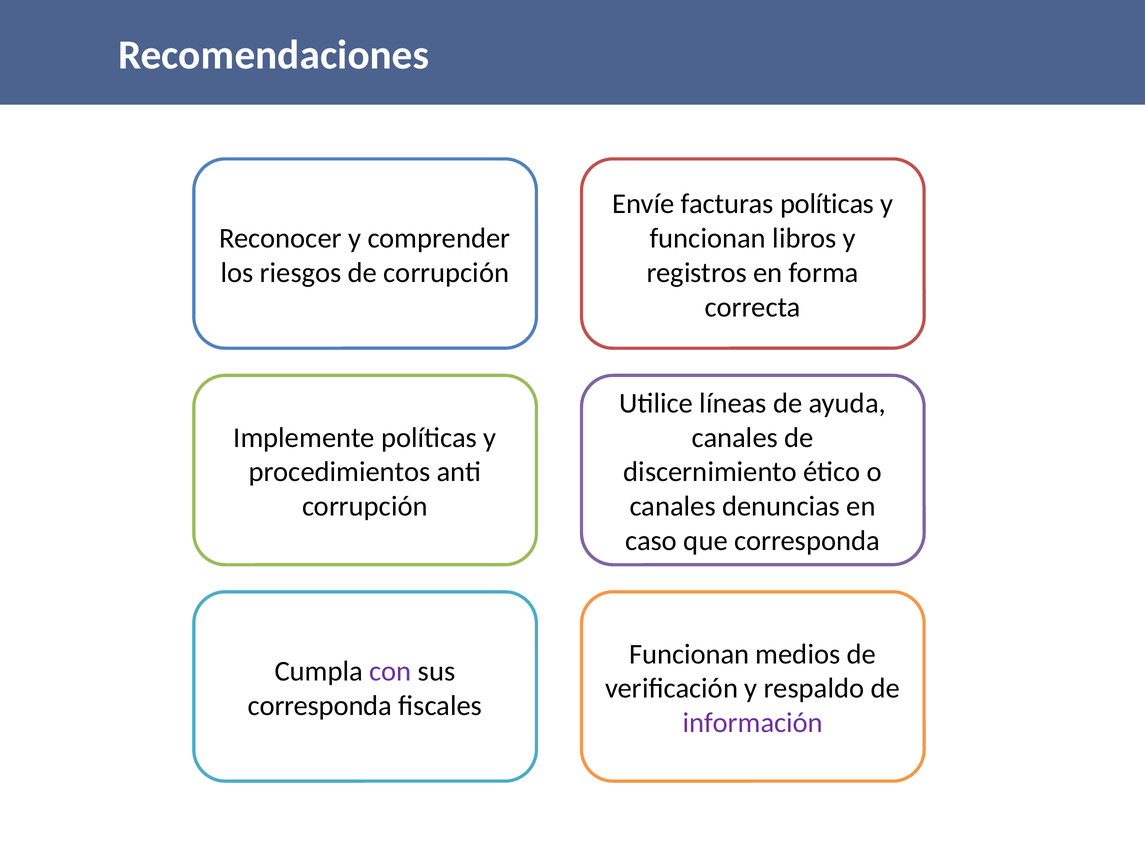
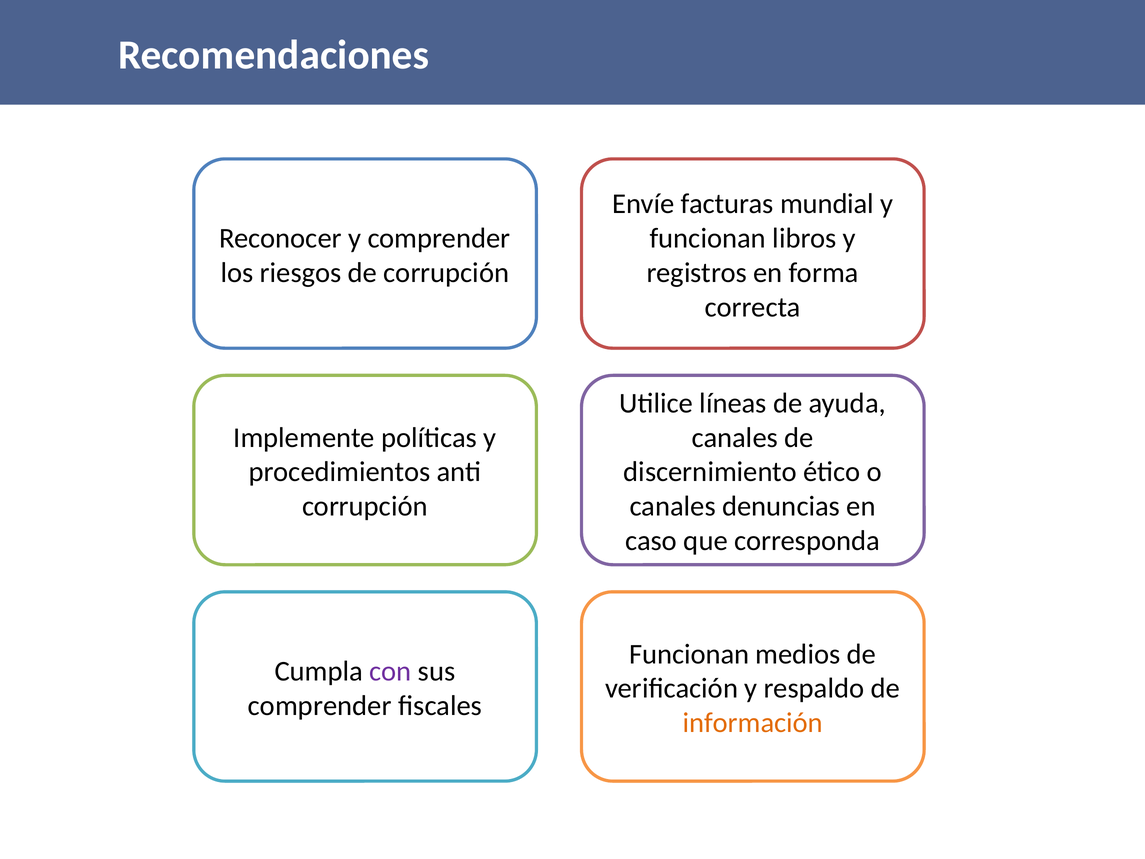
facturas políticas: políticas -> mundial (827, 204)
corresponda: corresponda -> comprender (320, 705)
información colour: purple -> orange (753, 723)
